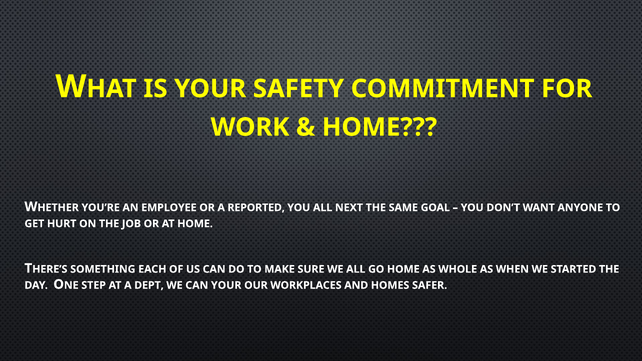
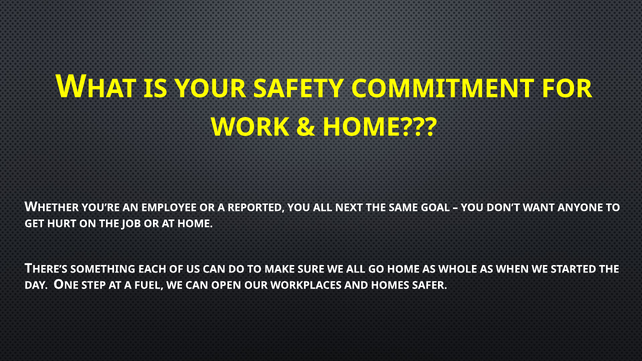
DEPT: DEPT -> FUEL (149, 285)
CAN YOUR: YOUR -> OPEN (226, 285)
